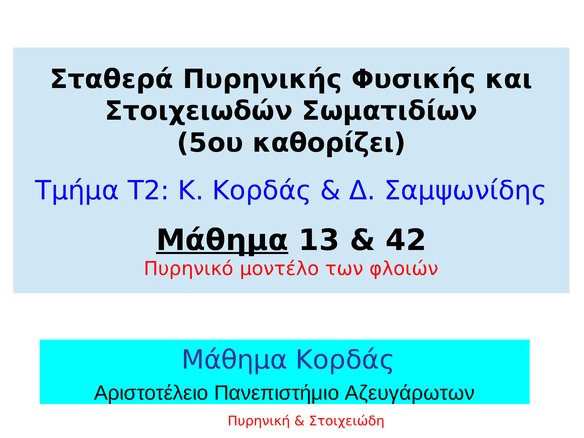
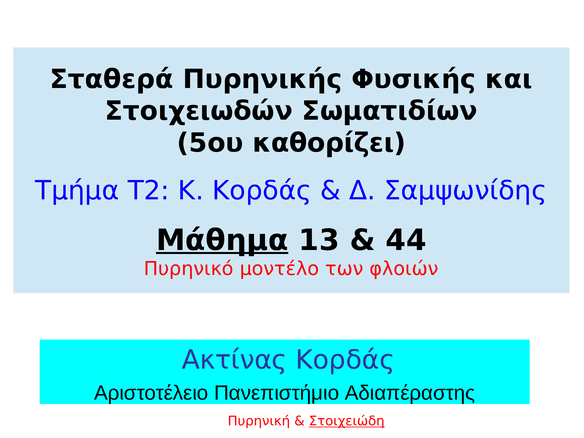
42: 42 -> 44 (406, 240)
Μάθημα: Μάθημα -> Ακτίνας (234, 360)
Αζευγάρωτων: Αζευγάρωτων -> Αδιαπέραστης (410, 393)
Στοιχειώδη underline: none -> present (347, 421)
